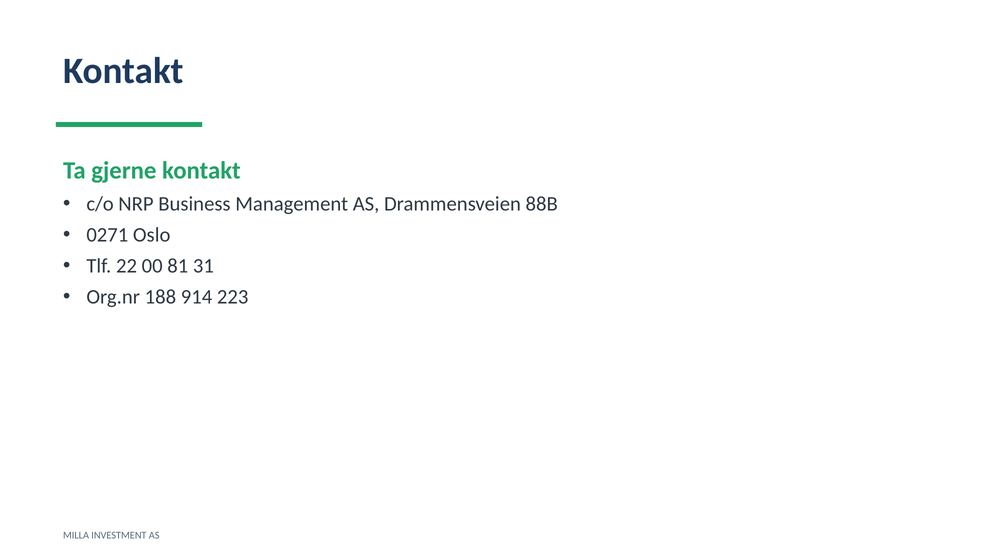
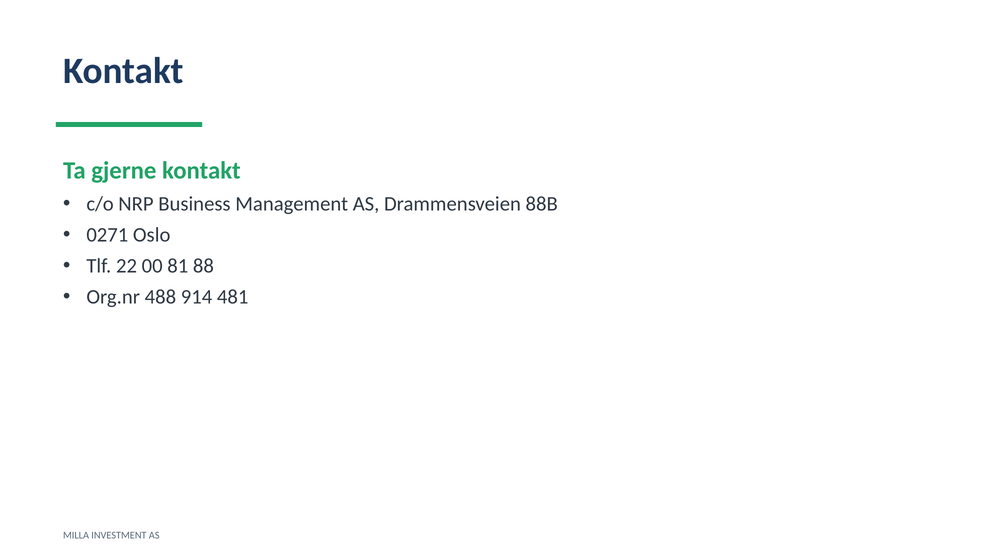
31: 31 -> 88 (203, 266)
188: 188 -> 488 (160, 297)
223: 223 -> 481 (233, 297)
